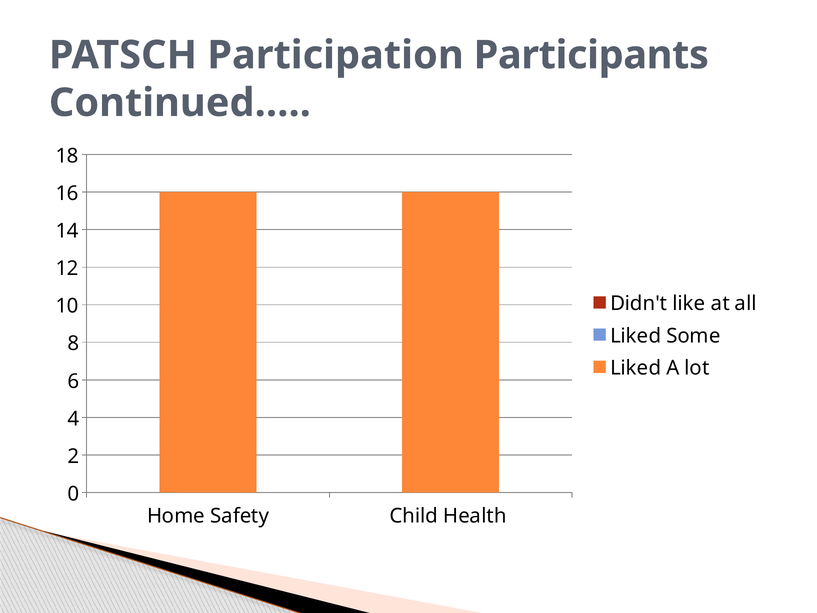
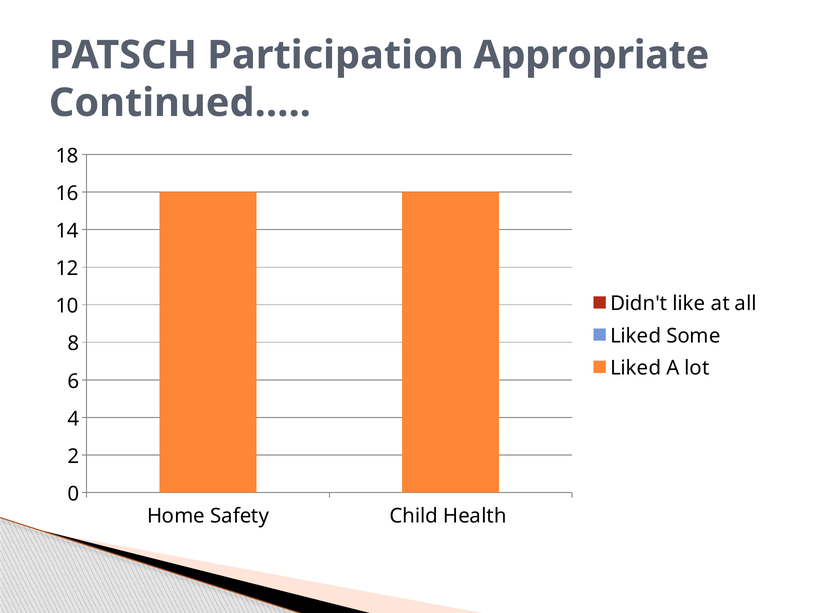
Participants: Participants -> Appropriate (591, 55)
